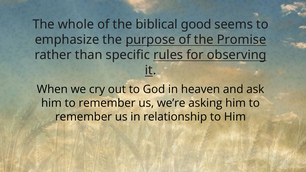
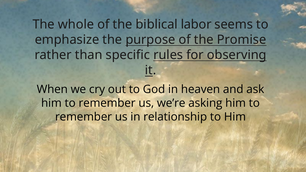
good: good -> labor (196, 24)
